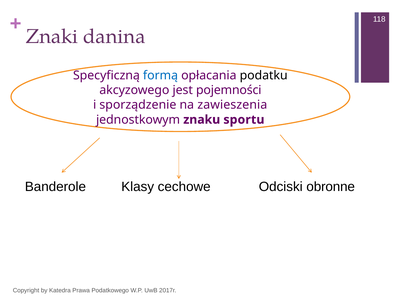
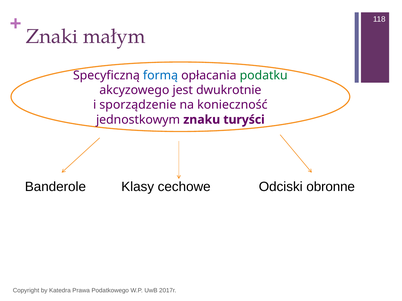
danina: danina -> małym (114, 37)
podatku colour: black -> green (264, 76)
pojemności: pojemności -> dwukrotnie (229, 90)
zawieszenia: zawieszenia -> konieczność (232, 105)
sportu: sportu -> turyści (244, 120)
